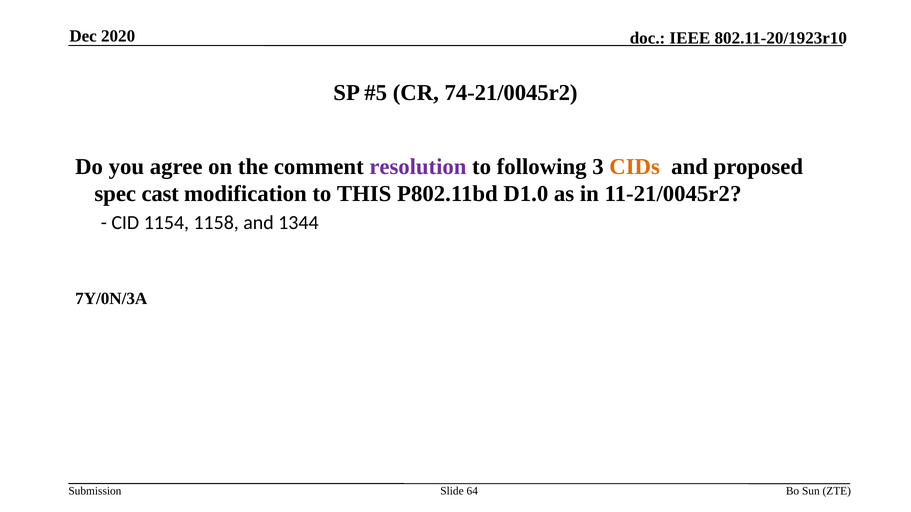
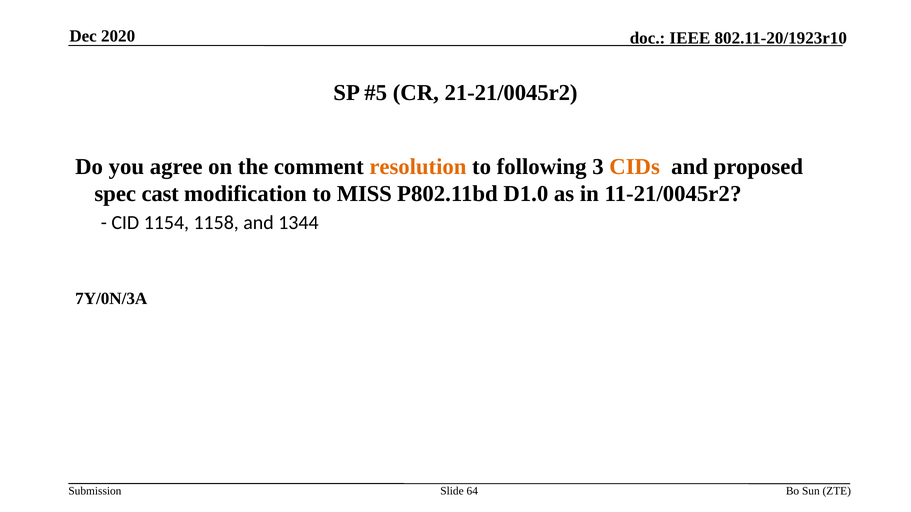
74-21/0045r2: 74-21/0045r2 -> 21-21/0045r2 (511, 93)
resolution colour: purple -> orange (418, 167)
THIS: THIS -> MISS (364, 194)
